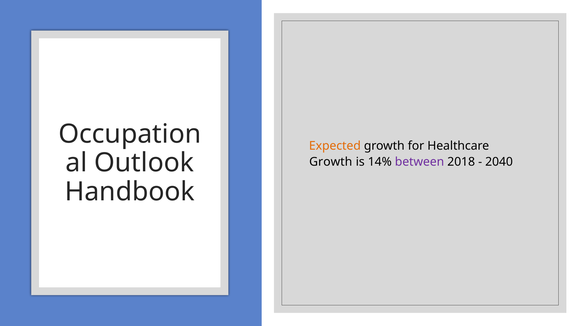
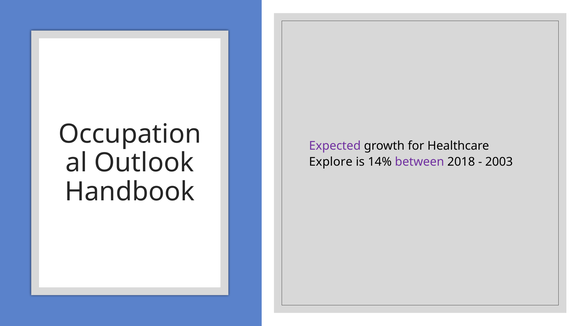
Expected colour: orange -> purple (335, 146)
Growth: Growth -> Explore (331, 162)
2040: 2040 -> 2003 (499, 162)
